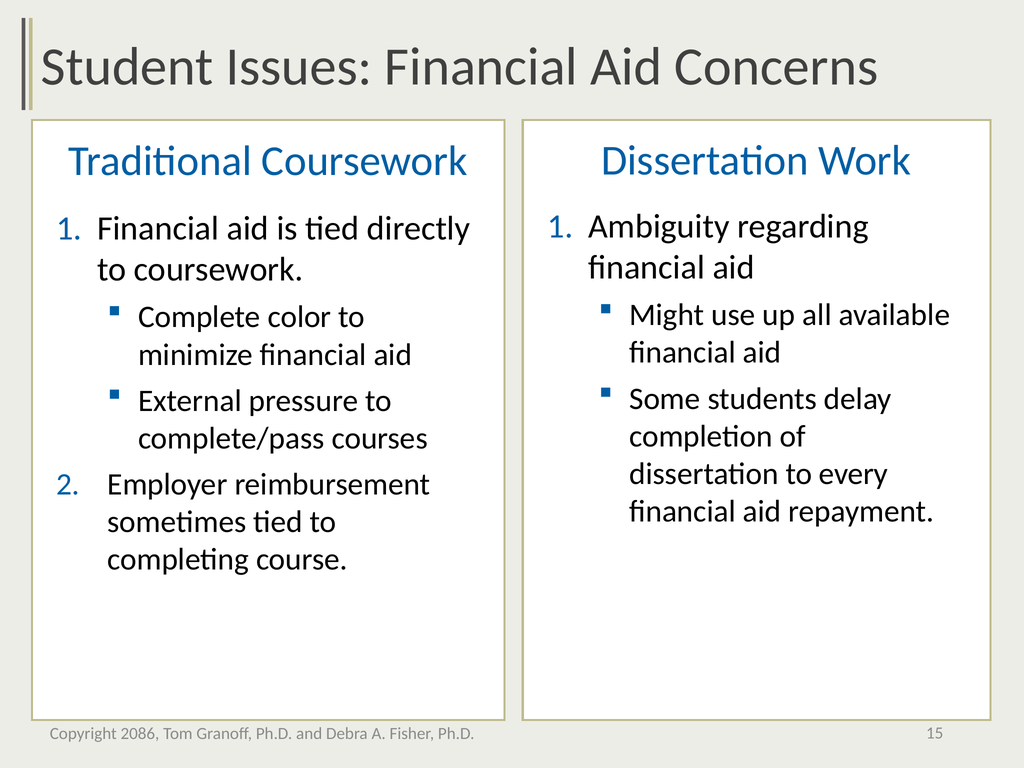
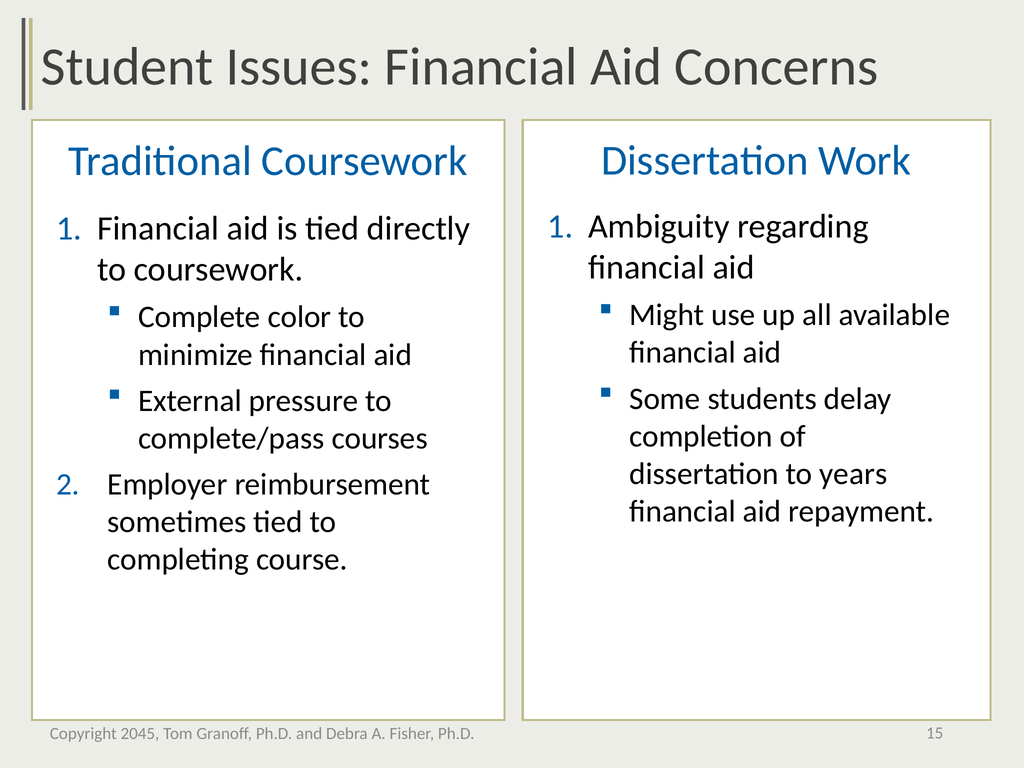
every: every -> years (853, 474)
2086: 2086 -> 2045 (140, 733)
